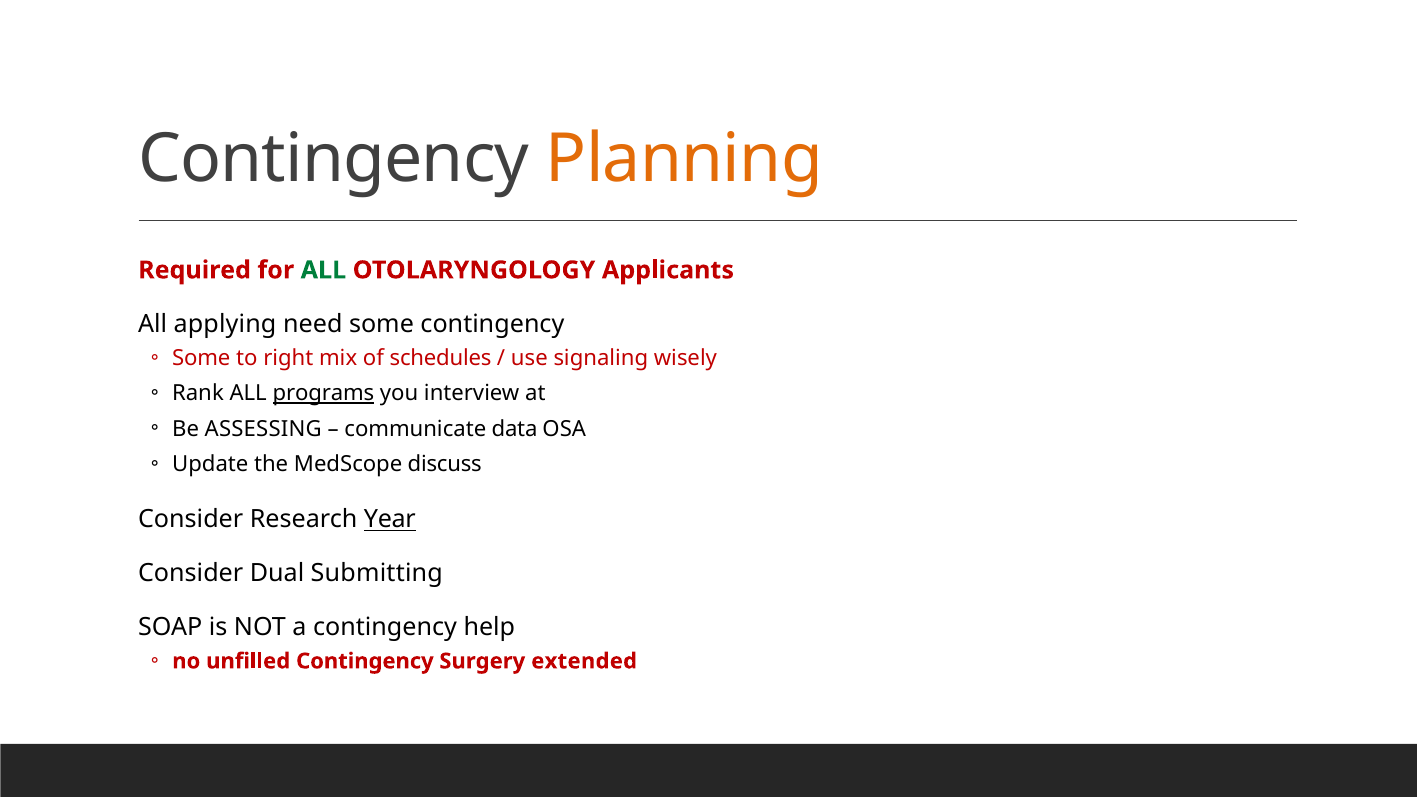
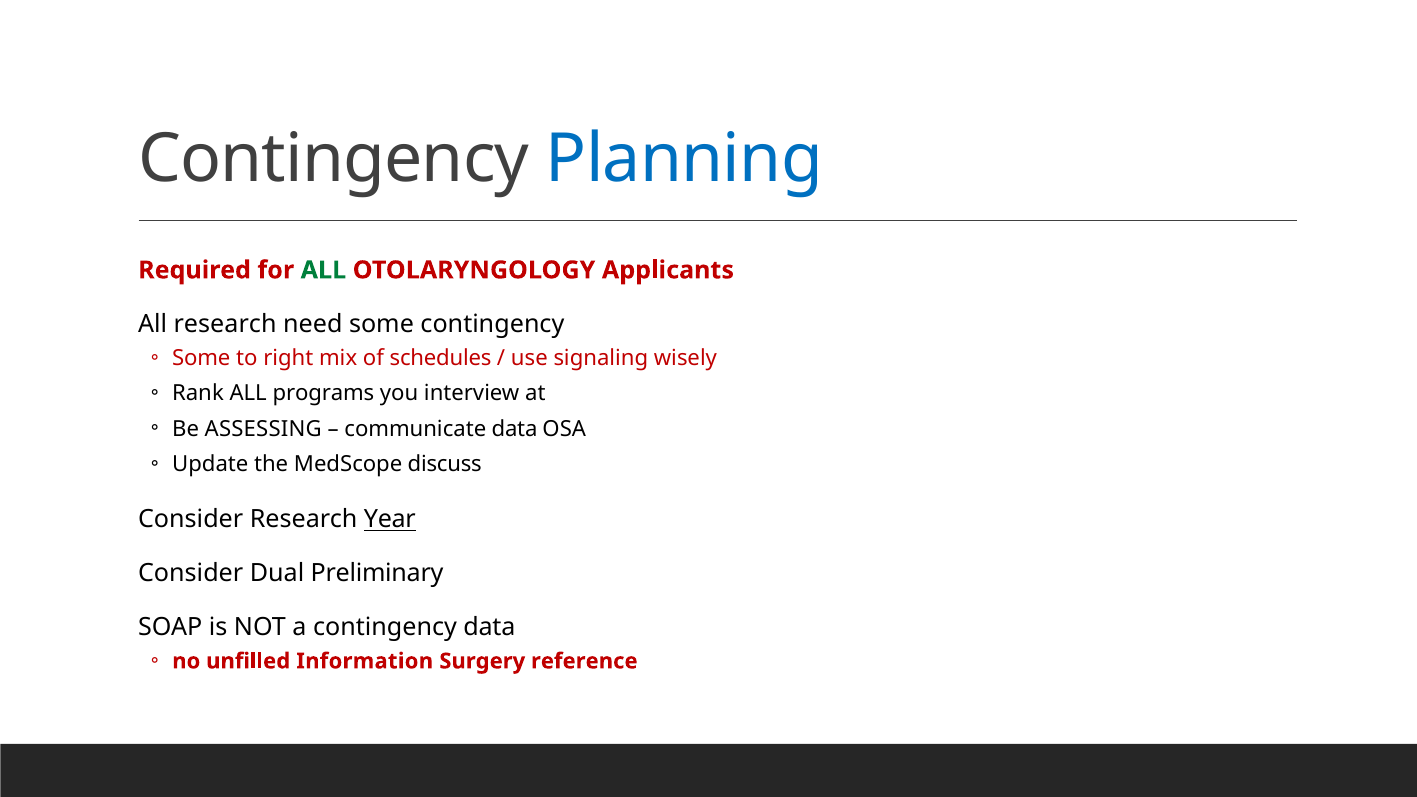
Planning colour: orange -> blue (684, 160)
All applying: applying -> research (225, 324)
programs underline: present -> none (323, 393)
Submitting: Submitting -> Preliminary (377, 573)
contingency help: help -> data (489, 627)
unfilled Contingency: Contingency -> Information (365, 661)
extended: extended -> reference (584, 661)
